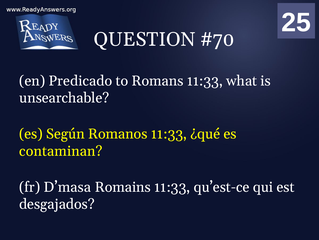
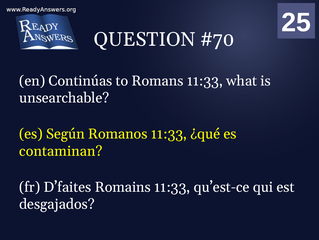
Predicado: Predicado -> Continúas (80, 81)
D’masa: D’masa -> D’faites (67, 187)
